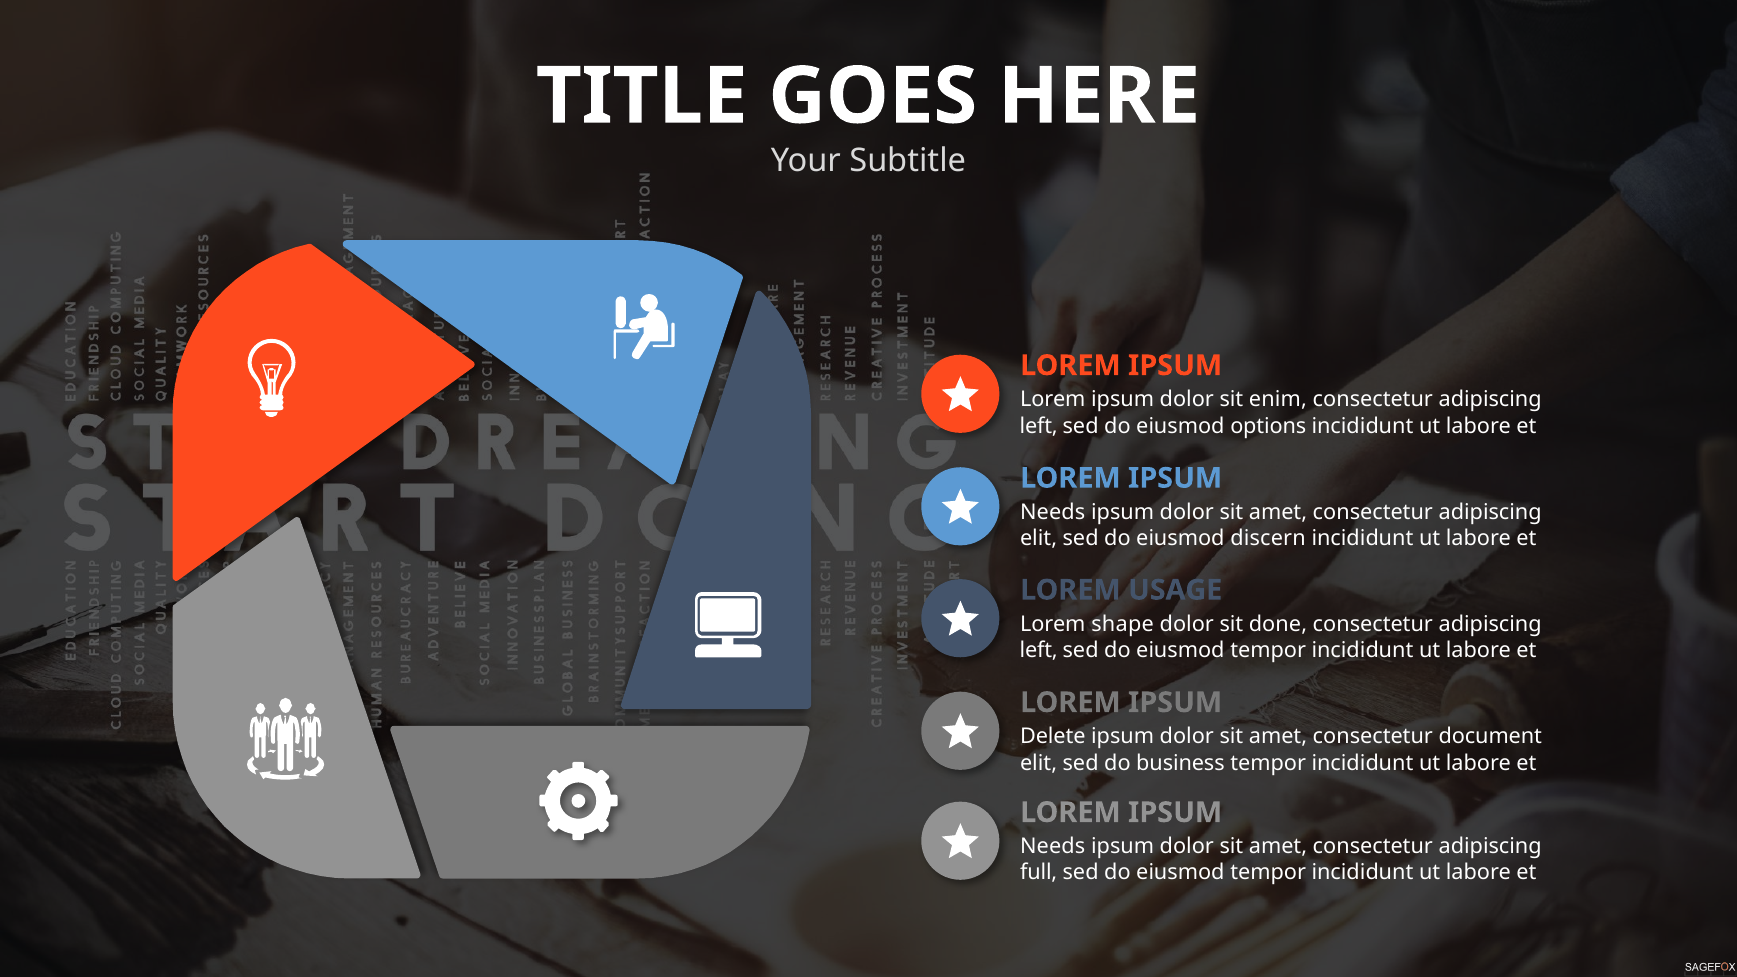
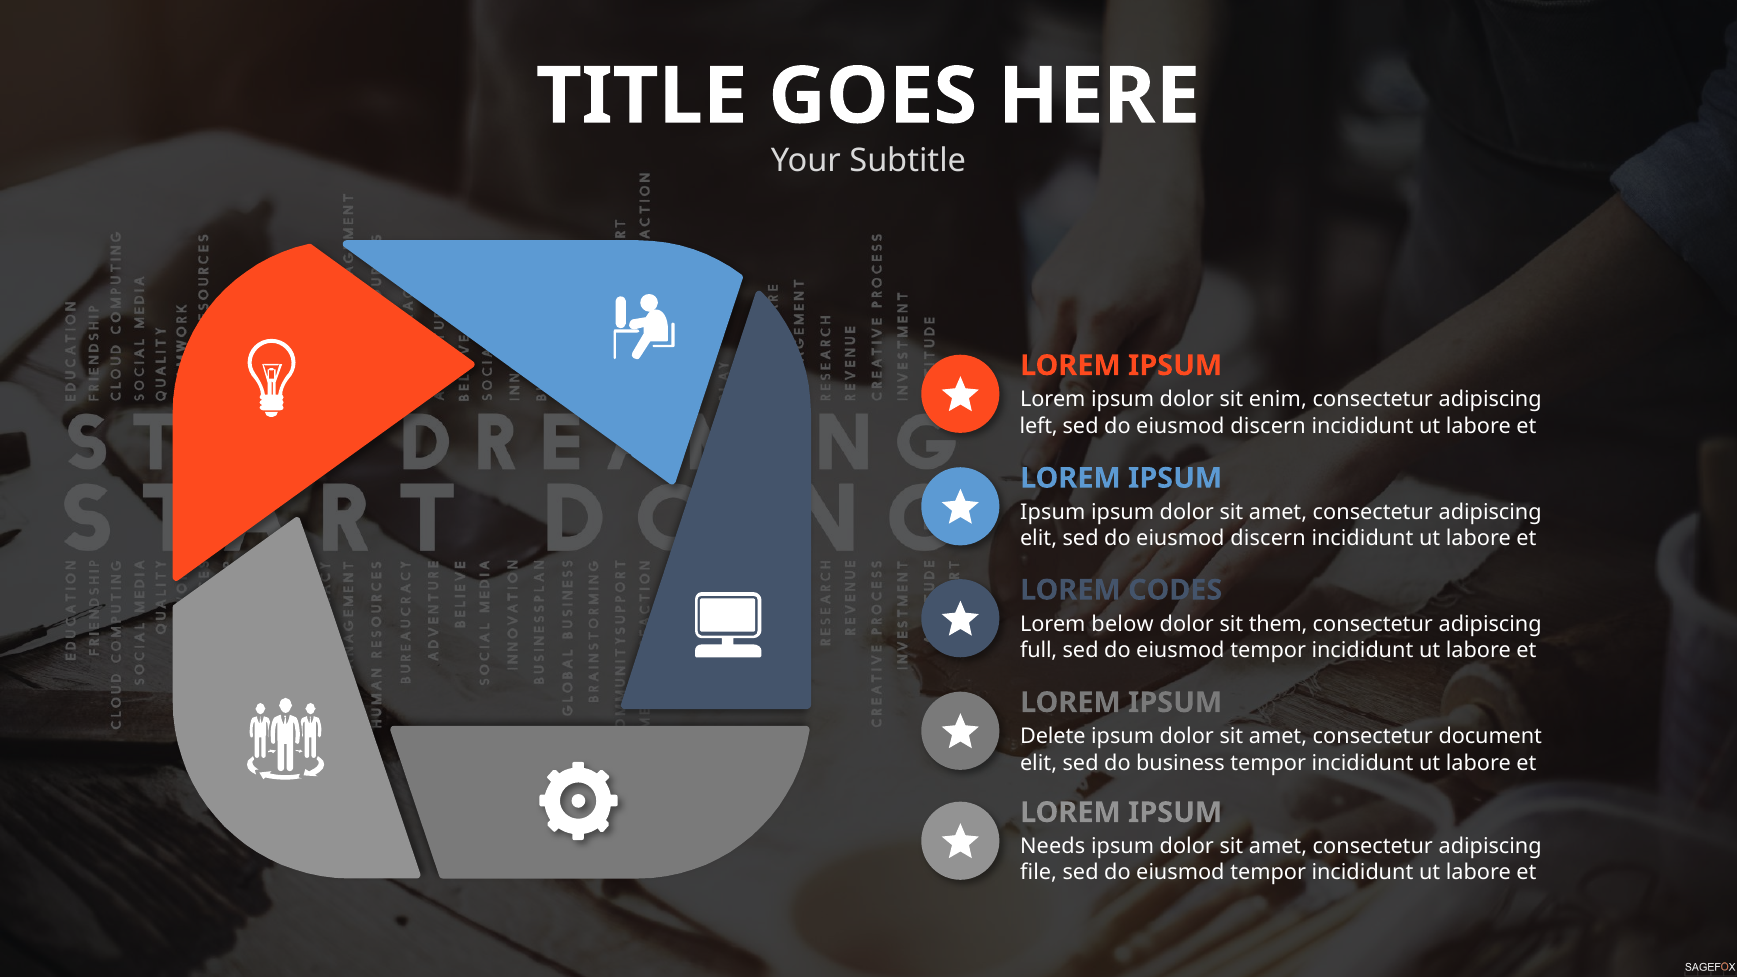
options: options -> discern (1268, 426)
Needs: Needs -> Ipsum (1053, 512)
USAGE: USAGE -> CODES (1175, 590)
shape: shape -> below (1123, 624)
done: done -> them (1278, 624)
left: left -> full (1039, 650)
full: full -> file (1039, 873)
